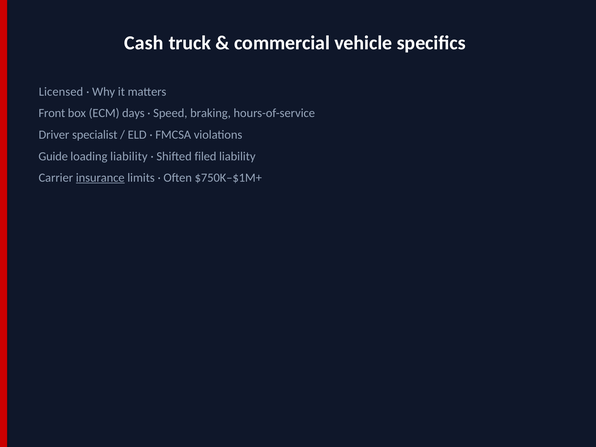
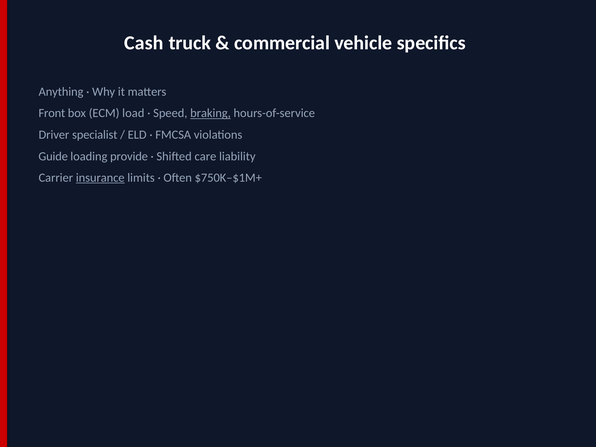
Licensed: Licensed -> Anything (61, 92)
days: days -> load (133, 113)
braking underline: none -> present (210, 113)
loading liability: liability -> provide (129, 156)
filed: filed -> care (205, 156)
